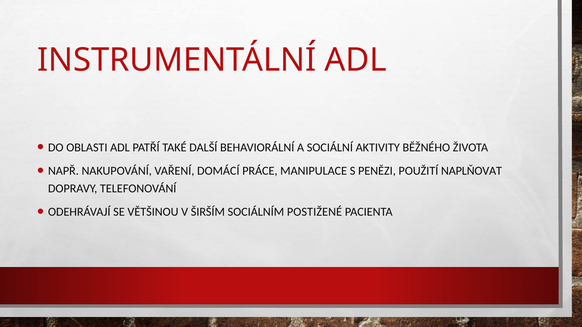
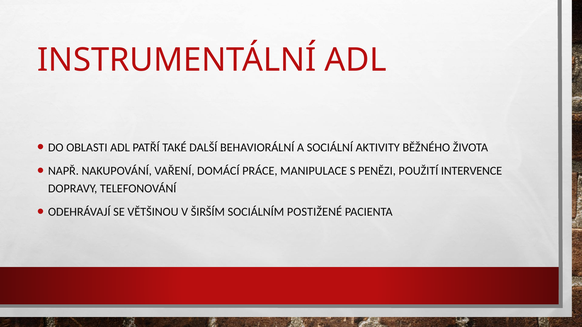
NAPLŇOVAT: NAPLŇOVAT -> INTERVENCE (472, 171)
